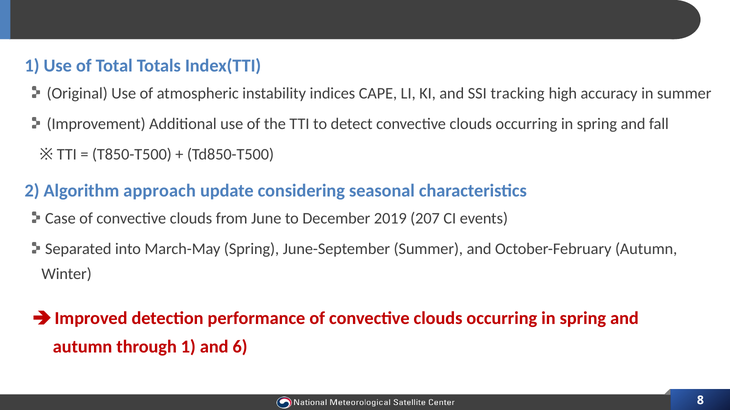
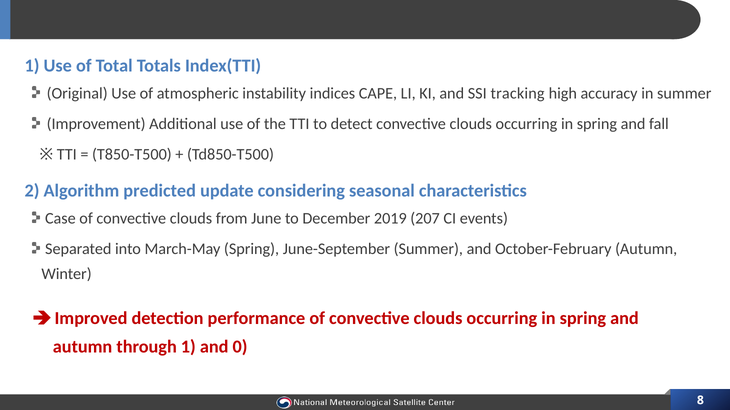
approach: approach -> predicted (160, 191)
6: 6 -> 0 (240, 347)
